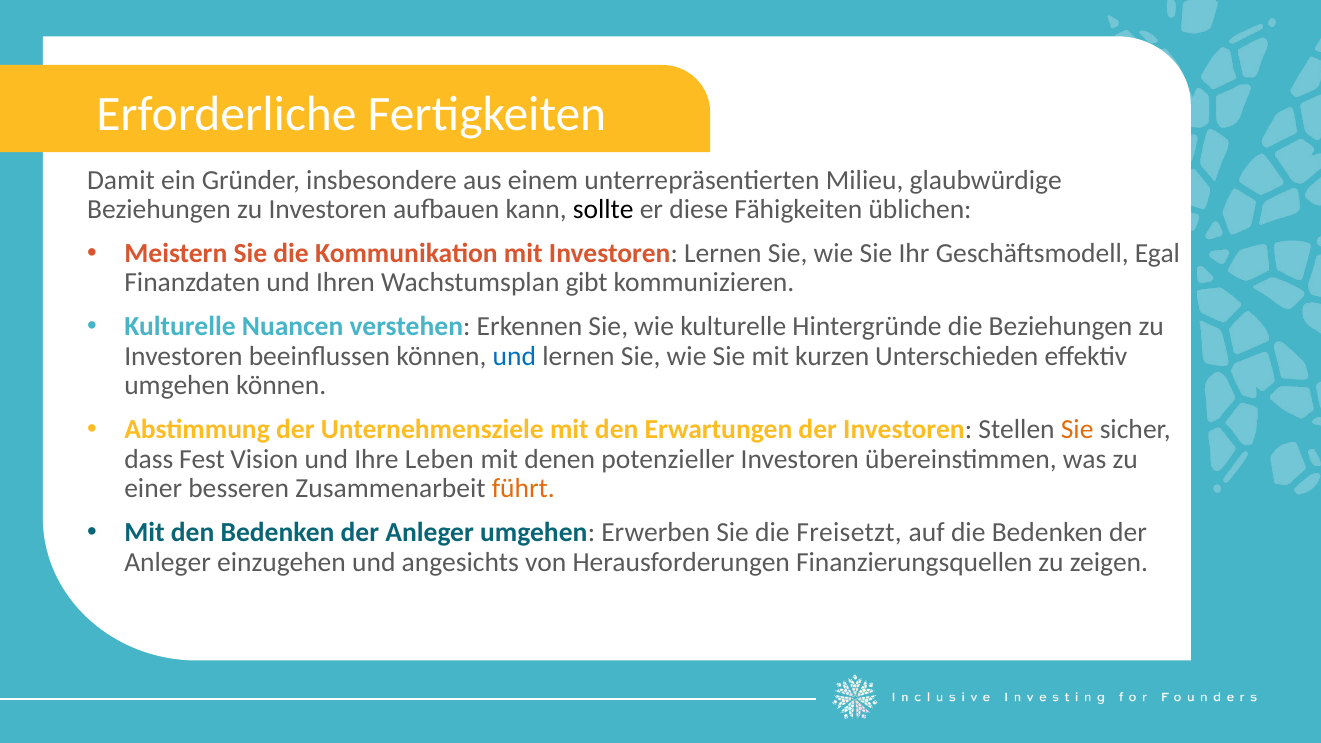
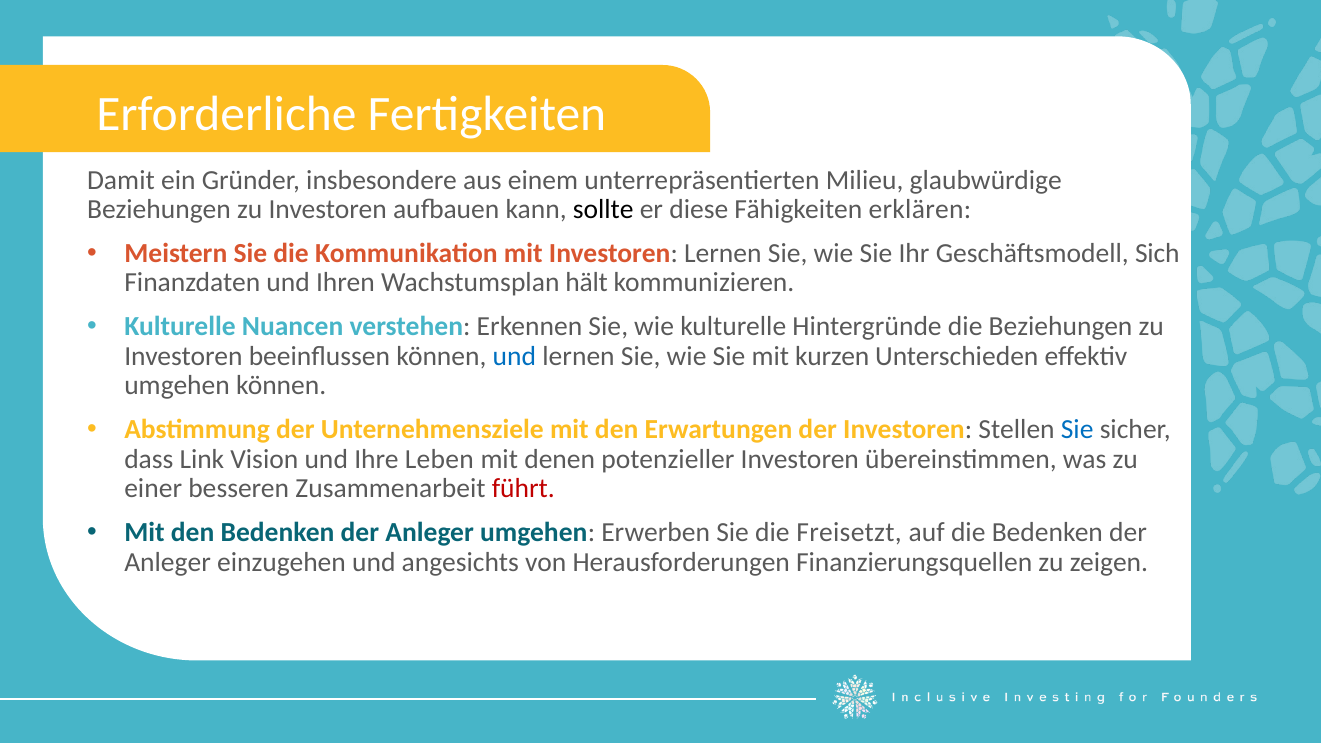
üblichen: üblichen -> erklären (920, 210)
Egal: Egal -> Sich (1157, 253)
gibt: gibt -> hält (587, 283)
Sie colour: orange -> blue (1077, 429)
Fest: Fest -> Link (202, 459)
führt colour: orange -> red (523, 489)
